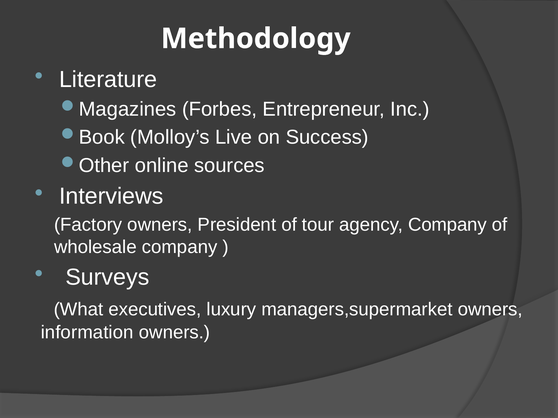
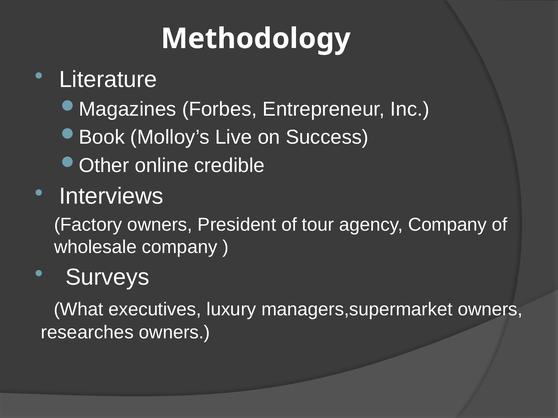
sources: sources -> credible (229, 166)
information: information -> researches (87, 333)
